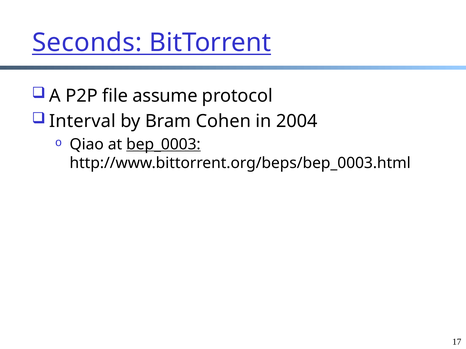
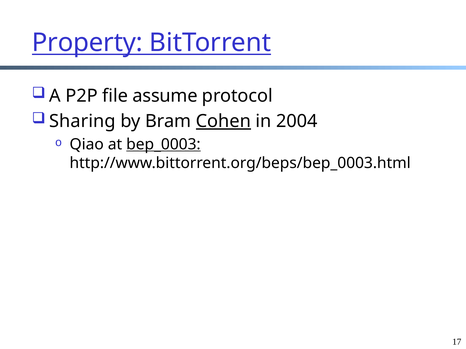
Seconds: Seconds -> Property (87, 43)
Interval: Interval -> Sharing (82, 121)
Cohen underline: none -> present (223, 121)
